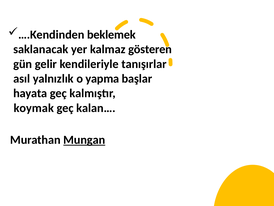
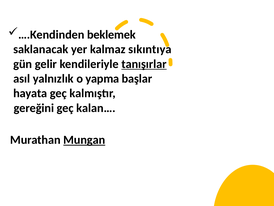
gösteren: gösteren -> sıkıntıya (150, 49)
tanışırlar underline: none -> present (144, 64)
koymak: koymak -> gereğini (34, 108)
